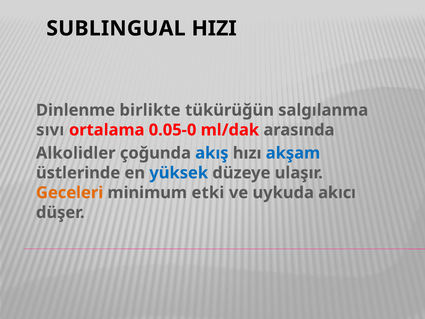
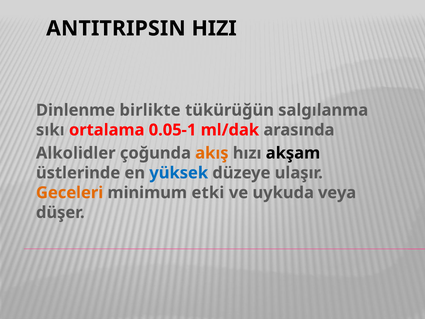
SUBLINGUAL: SUBLINGUAL -> ANTITRIPSIN (116, 28)
sıvı: sıvı -> sıkı (50, 130)
0.05-0: 0.05-0 -> 0.05-1 (173, 130)
akış colour: blue -> orange (212, 153)
akşam colour: blue -> black (293, 153)
akıcı: akıcı -> veya (337, 193)
